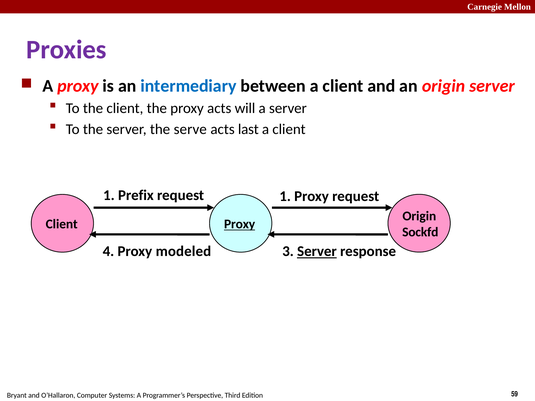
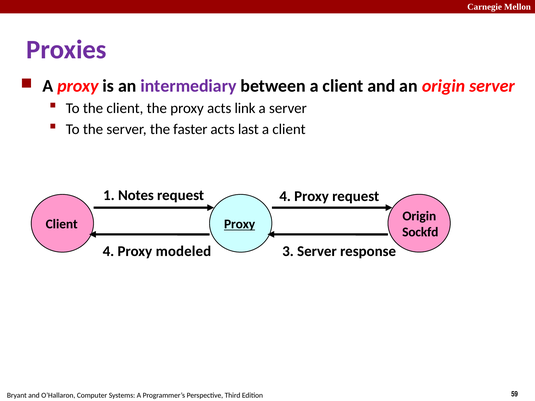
intermediary colour: blue -> purple (188, 86)
will: will -> link (245, 108)
serve: serve -> faster (190, 129)
Prefix: Prefix -> Notes (136, 195)
request 1: 1 -> 4 (285, 196)
Server underline: present -> none (317, 252)
